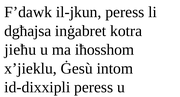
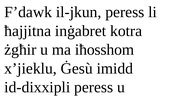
dgħajsa: dgħajsa -> ħajjitna (28, 31)
jieħu: jieħu -> żgħir (20, 50)
intom: intom -> imidd (115, 68)
